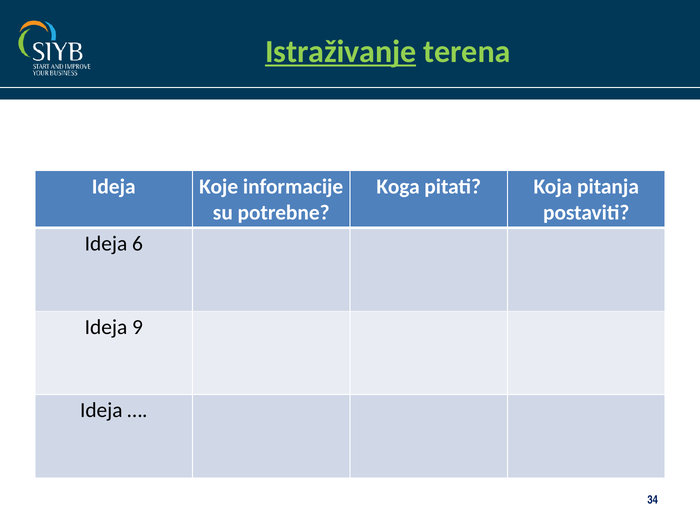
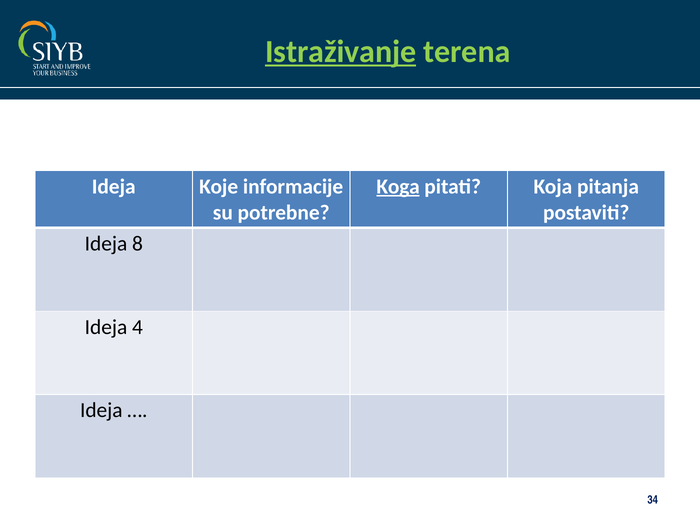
Koga underline: none -> present (398, 186)
6: 6 -> 8 (137, 244)
9: 9 -> 4 (137, 327)
